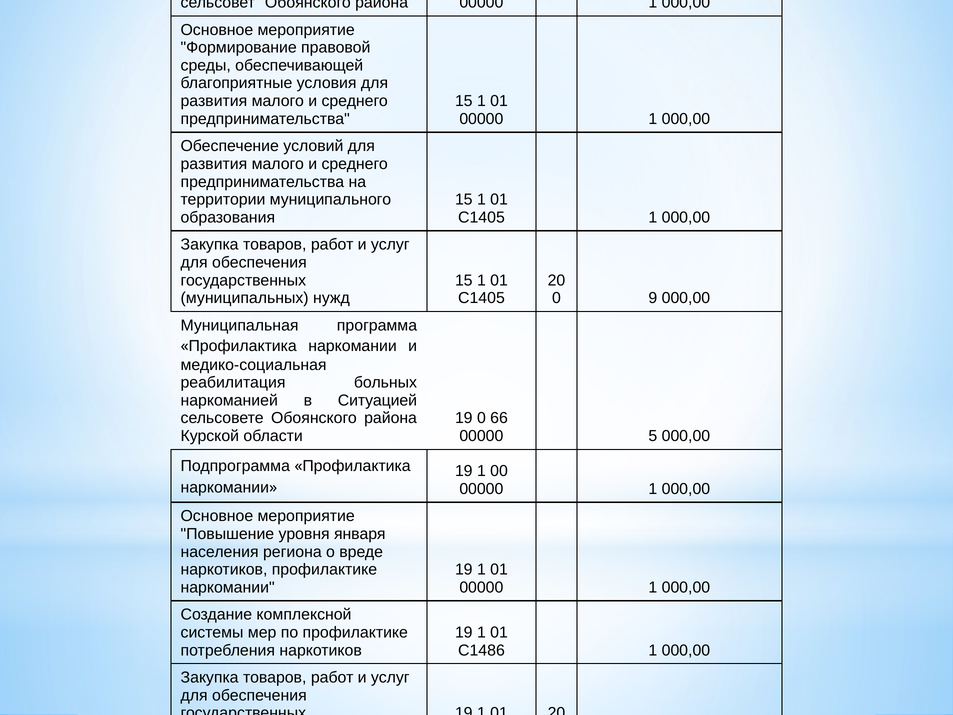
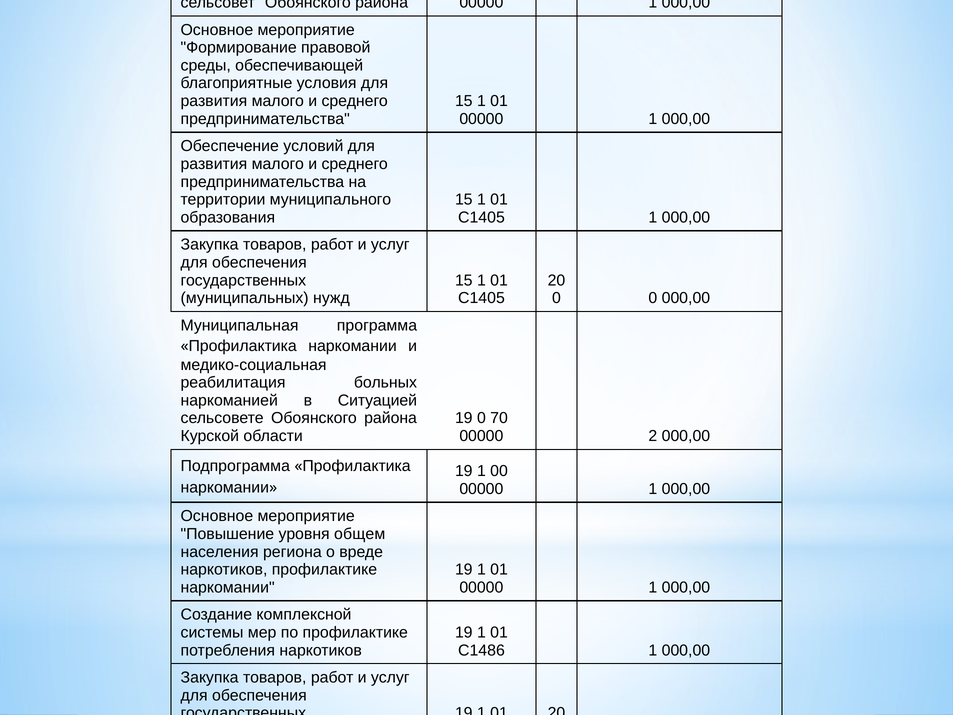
0 9: 9 -> 0 (653, 298)
66: 66 -> 70 (499, 418)
5: 5 -> 2 (653, 436)
января: января -> общем (360, 534)
